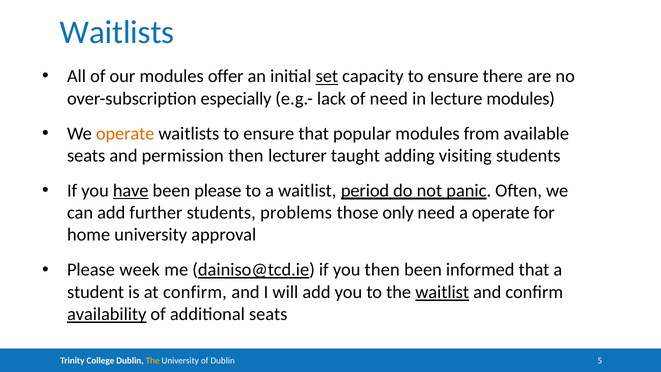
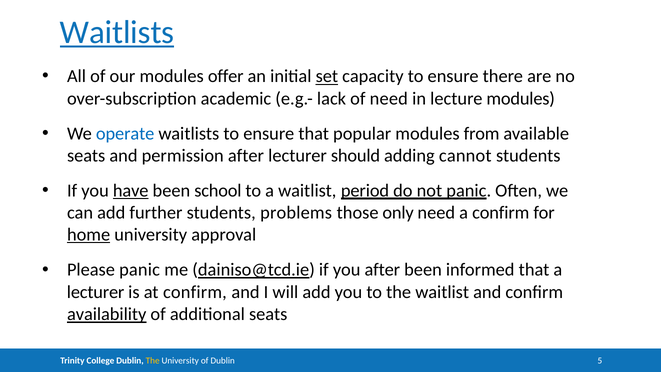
Waitlists underline: none -> present (117, 32)
especially: especially -> academic (236, 98)
operate colour: orange -> blue (125, 133)
permission then: then -> after (246, 156)
taught: taught -> should (356, 156)
visiting: visiting -> cannot (465, 156)
been please: please -> school (218, 191)
a operate: operate -> confirm (501, 213)
home underline: none -> present (89, 235)
Please week: week -> panic (140, 270)
you then: then -> after (382, 270)
student: student -> lecturer (96, 292)
waitlist underline: present -> none (442, 292)
